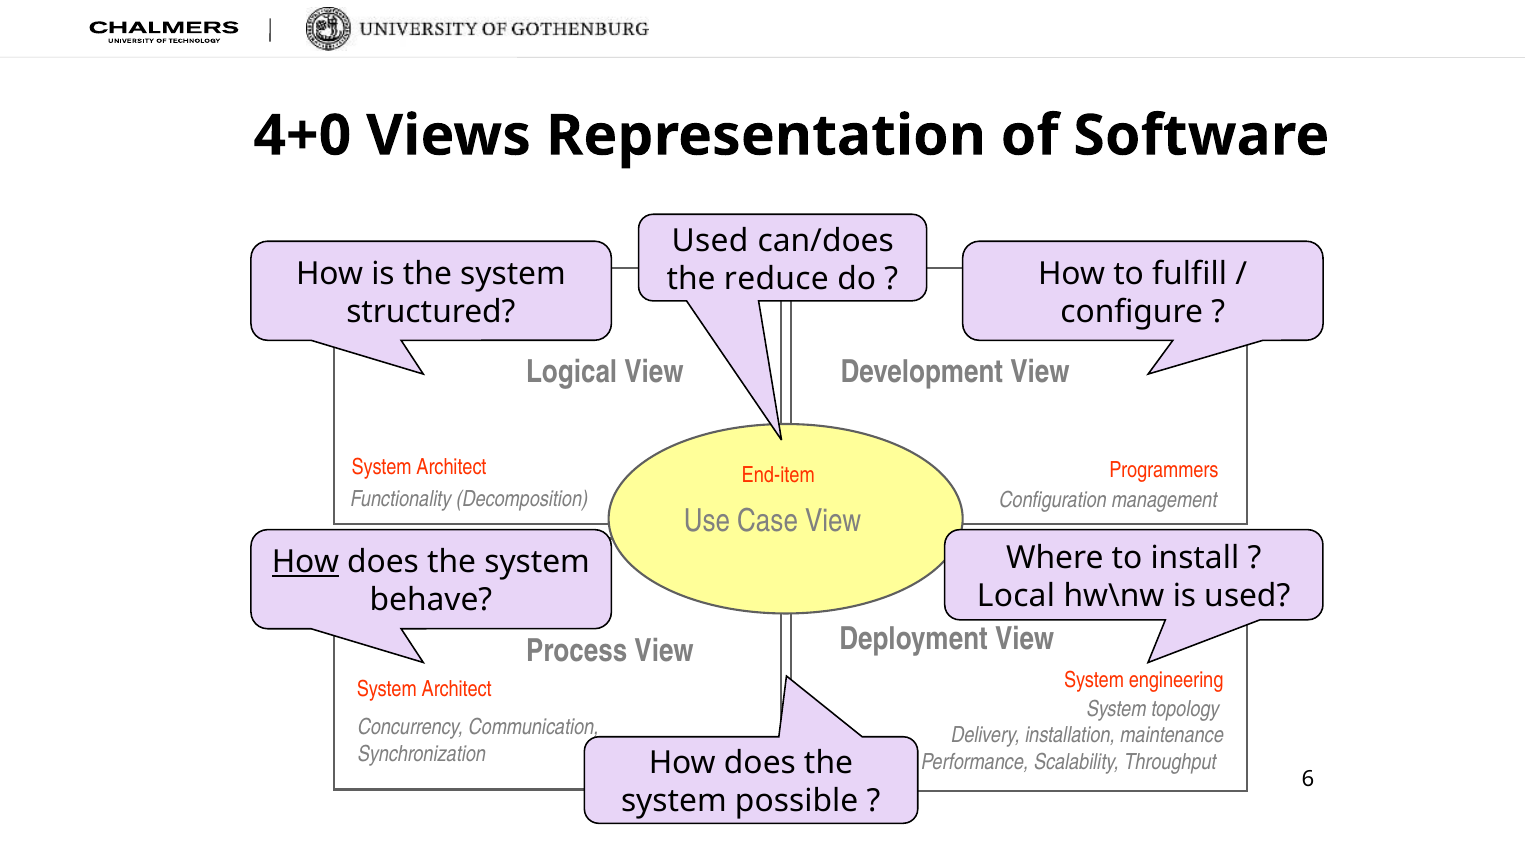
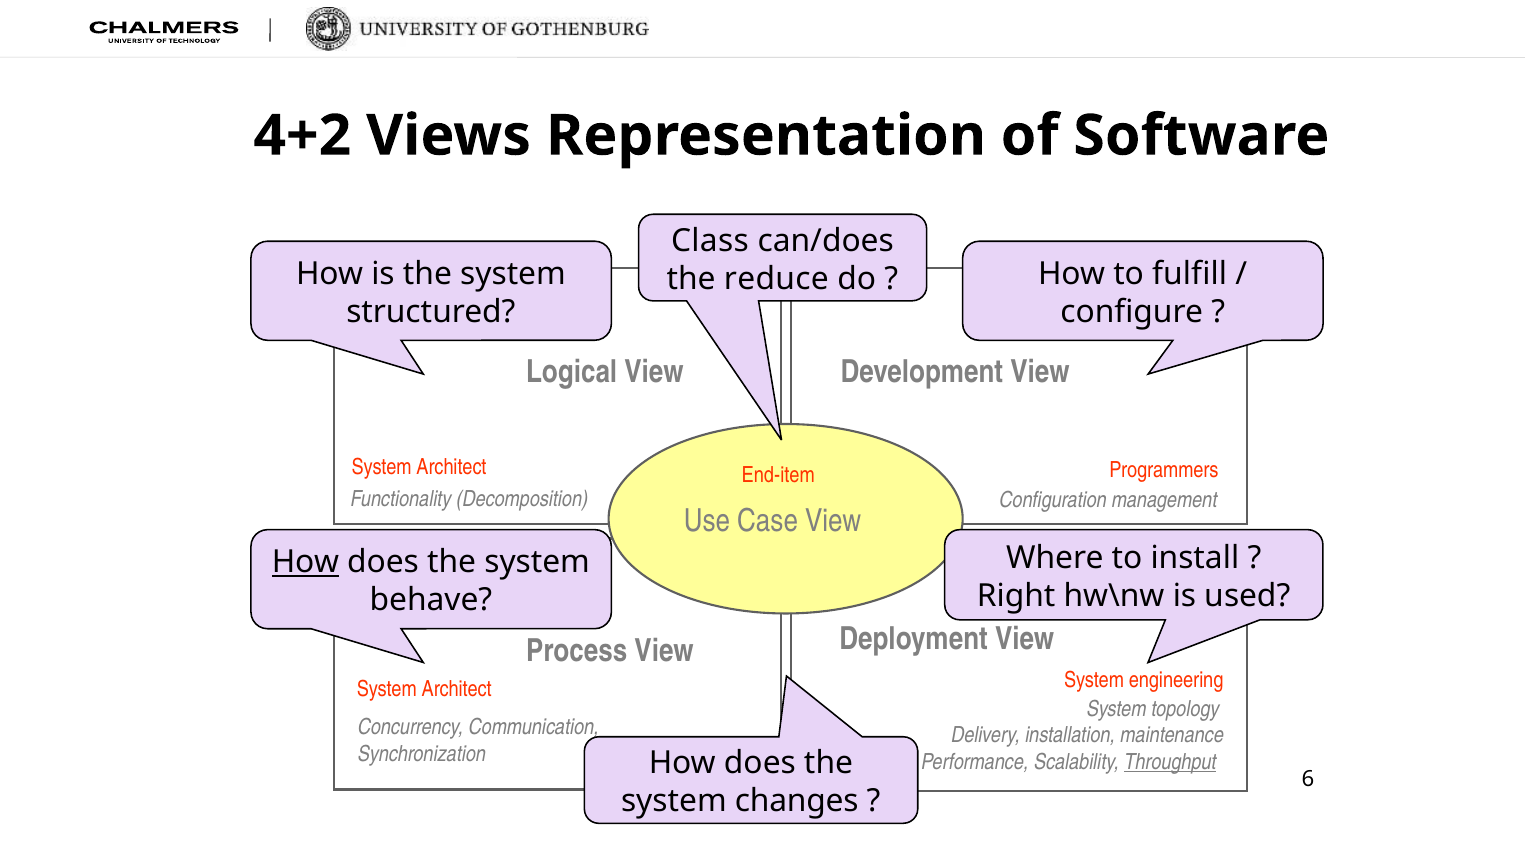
4+0: 4+0 -> 4+2 (302, 136)
Used: Used -> Class (710, 241)
Local: Local -> Right (1016, 596)
Throughput underline: none -> present (1170, 762)
possible: possible -> changes (797, 801)
